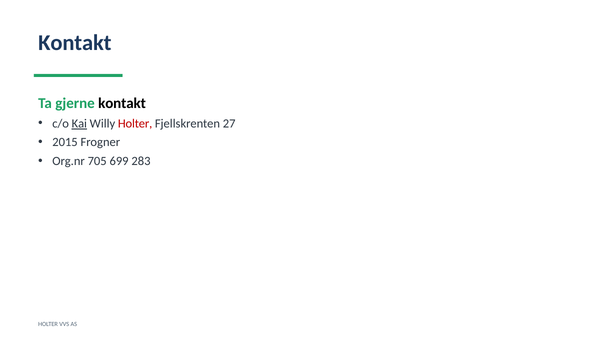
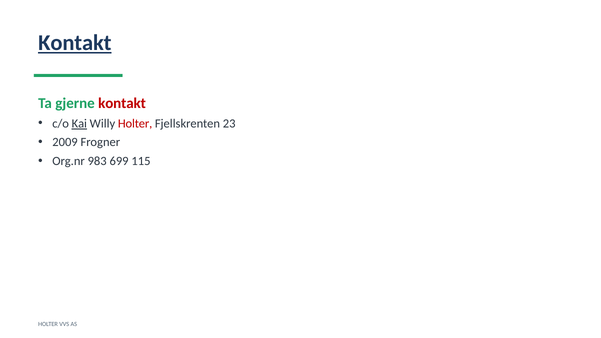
Kontakt underline: none -> present (75, 43)
kontakt colour: black -> red (122, 103)
27: 27 -> 23 (229, 124)
2015: 2015 -> 2009 (65, 142)
705: 705 -> 983 (97, 161)
283: 283 -> 115 (141, 161)
